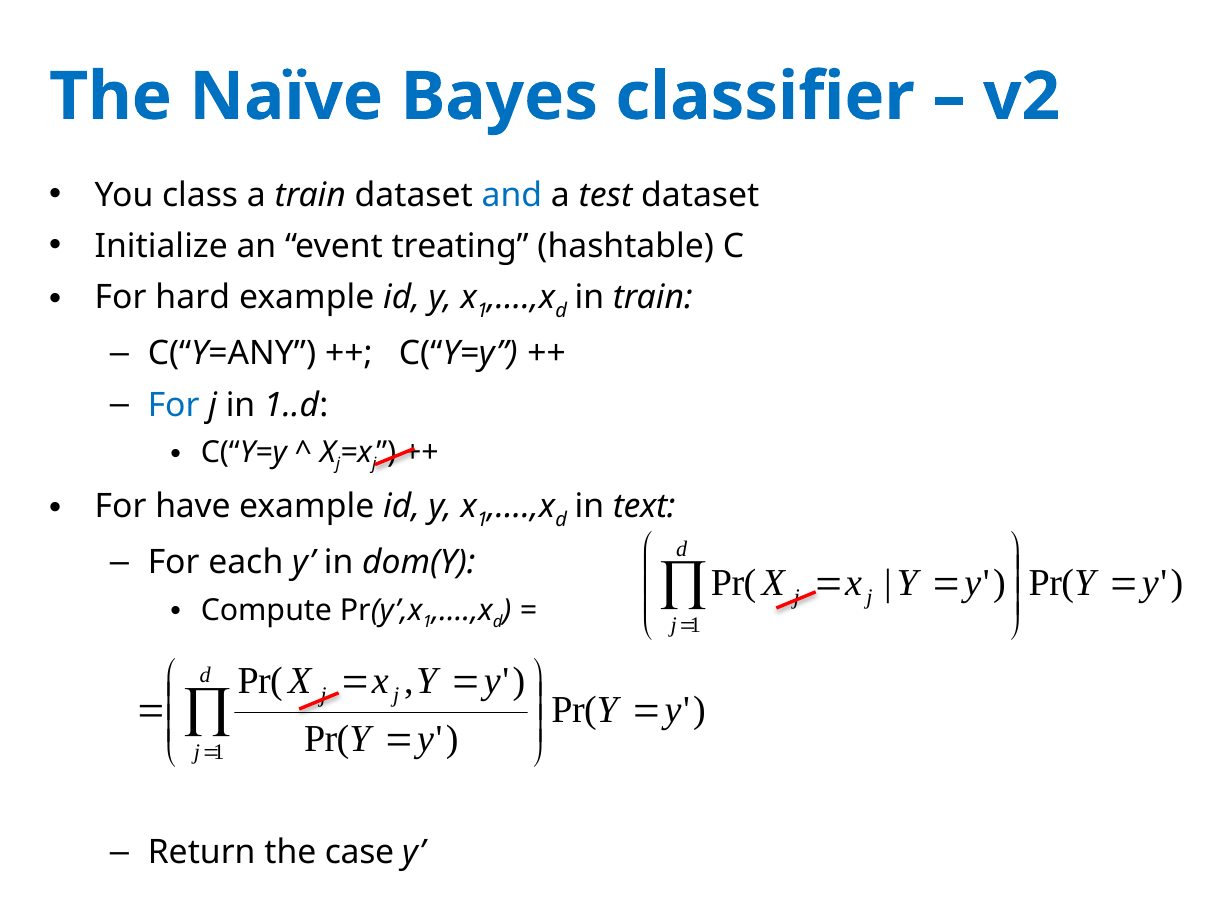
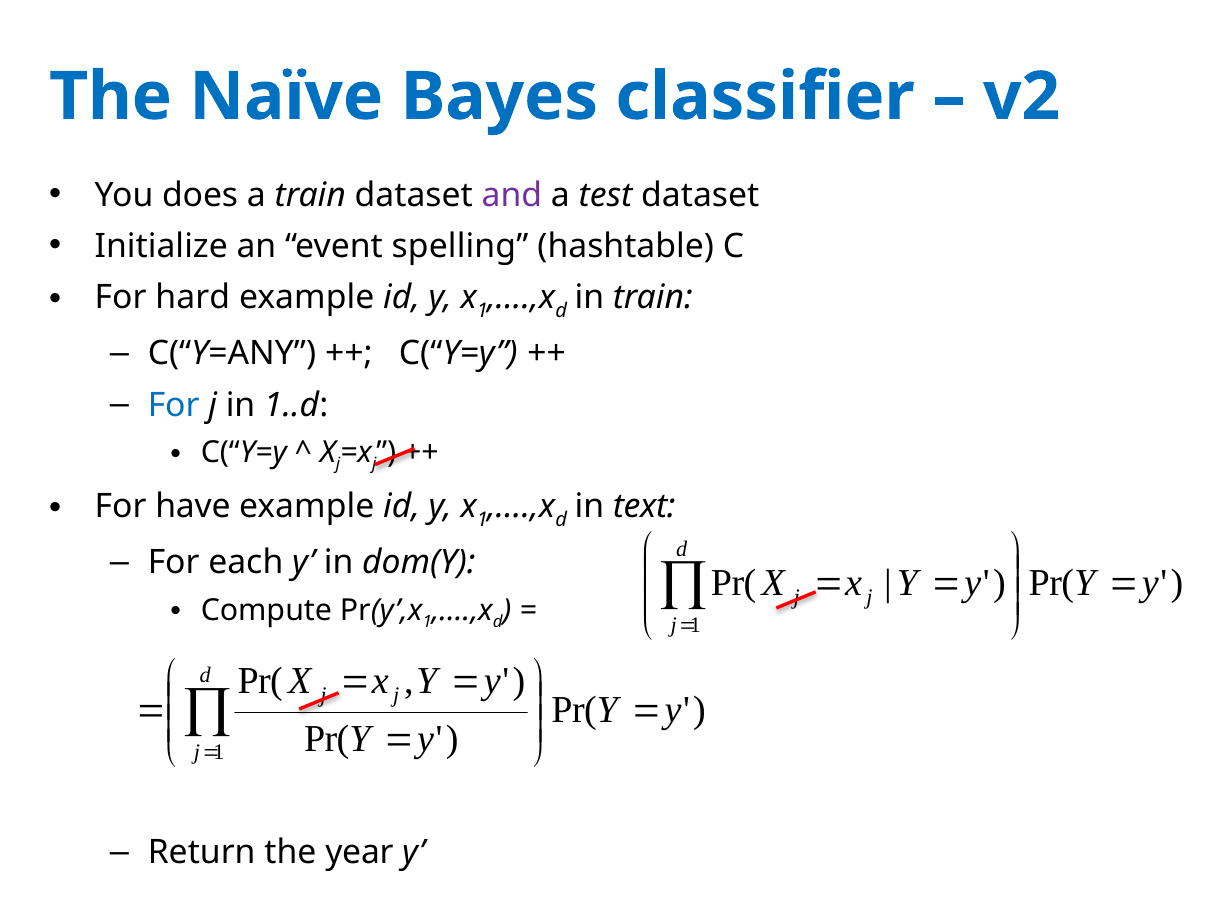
class: class -> does (200, 195)
and colour: blue -> purple (512, 195)
treating: treating -> spelling (460, 247)
case: case -> year (359, 854)
